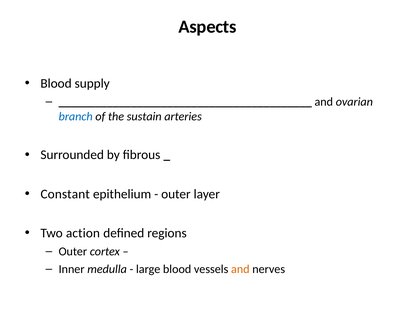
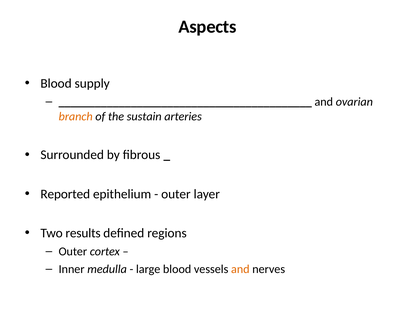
branch colour: blue -> orange (76, 116)
Constant: Constant -> Reported (65, 194)
action: action -> results (83, 233)
